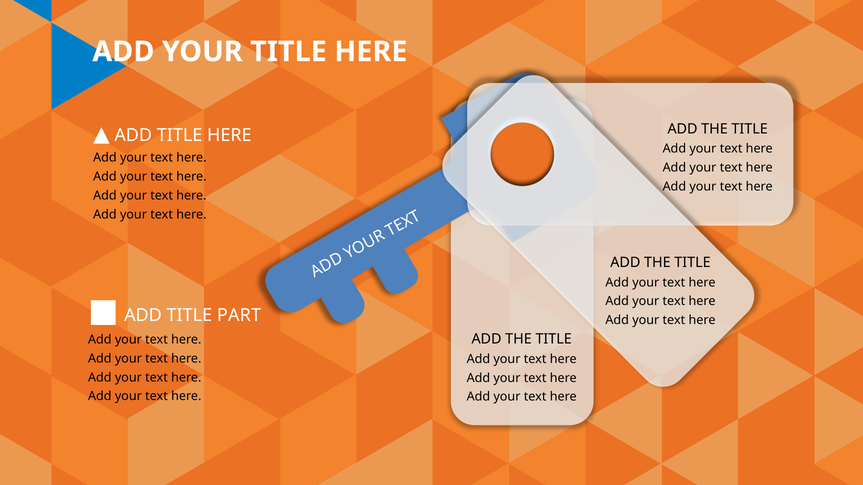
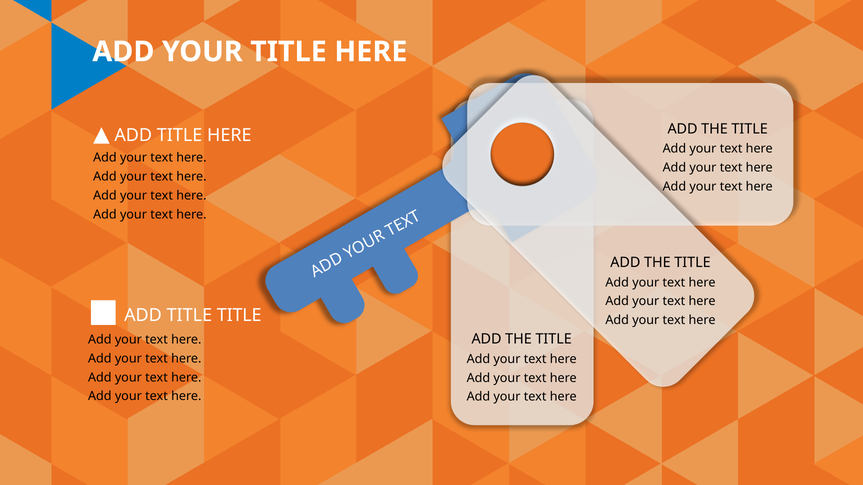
TITLE PART: PART -> TITLE (239, 315)
